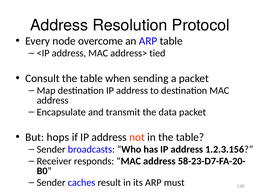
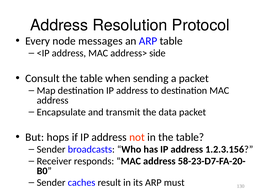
overcome: overcome -> messages (100, 41)
tied: tied -> side (157, 53)
